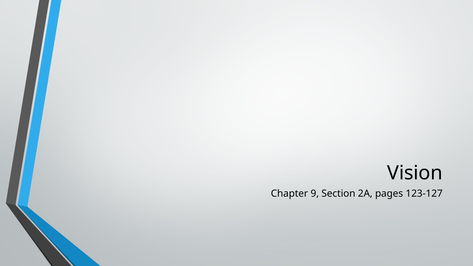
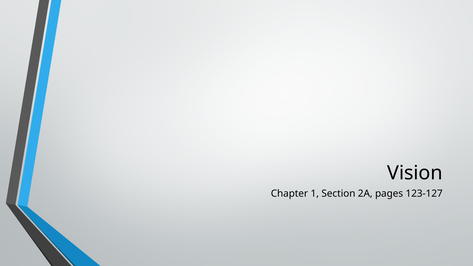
9: 9 -> 1 (315, 194)
